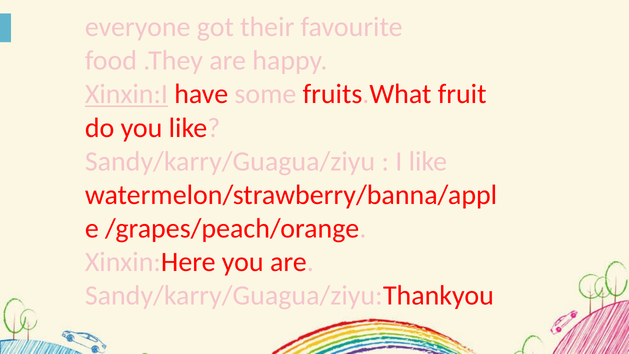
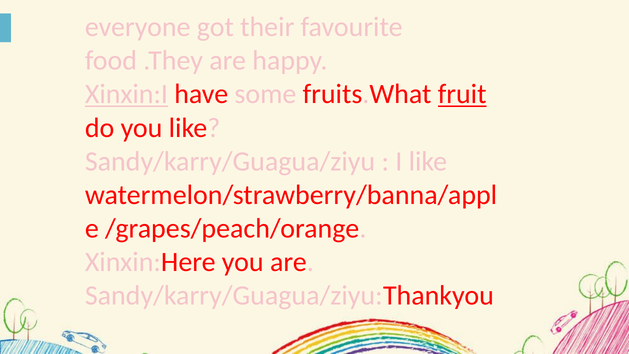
fruit underline: none -> present (462, 94)
